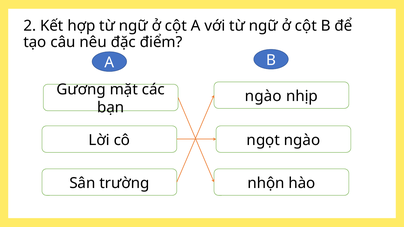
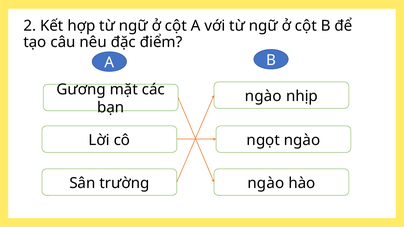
nhộn: nhộn -> ngào (266, 183)
